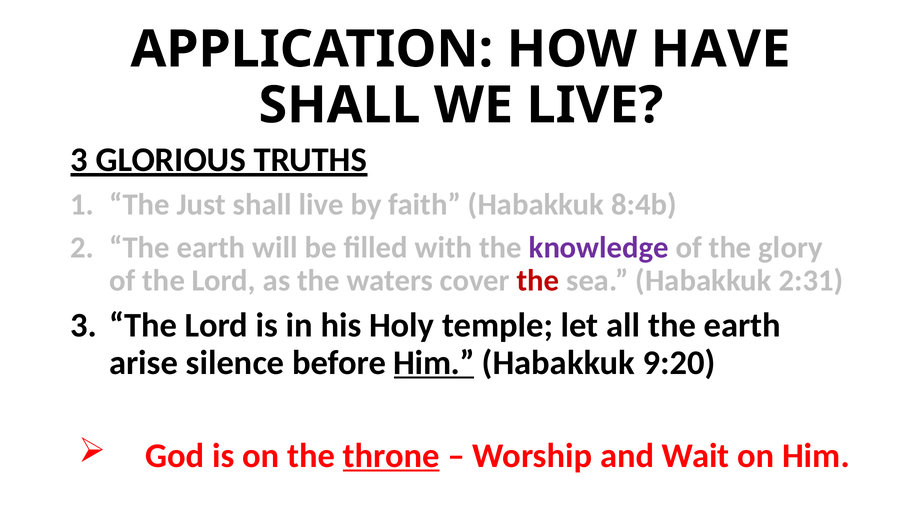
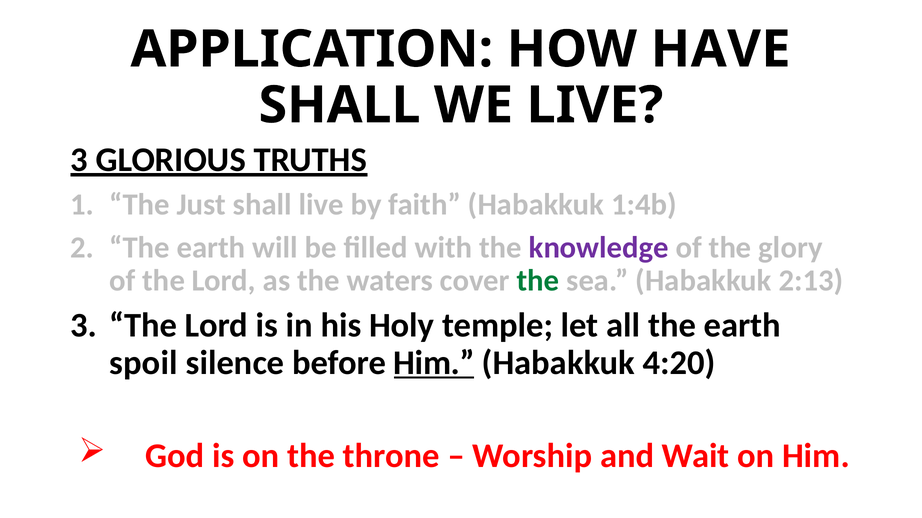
8:4b: 8:4b -> 1:4b (644, 205)
the colour: red -> green (538, 281)
2:31: 2:31 -> 2:13 (811, 281)
arise: arise -> spoil (144, 363)
9:20: 9:20 -> 4:20 (679, 363)
throne underline: present -> none (391, 456)
